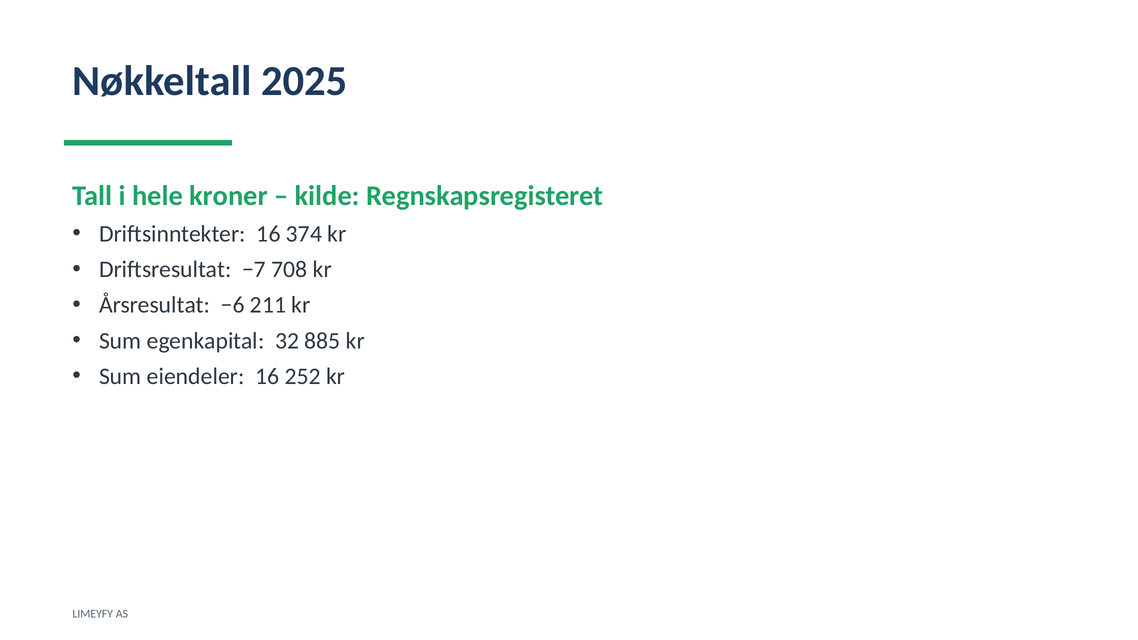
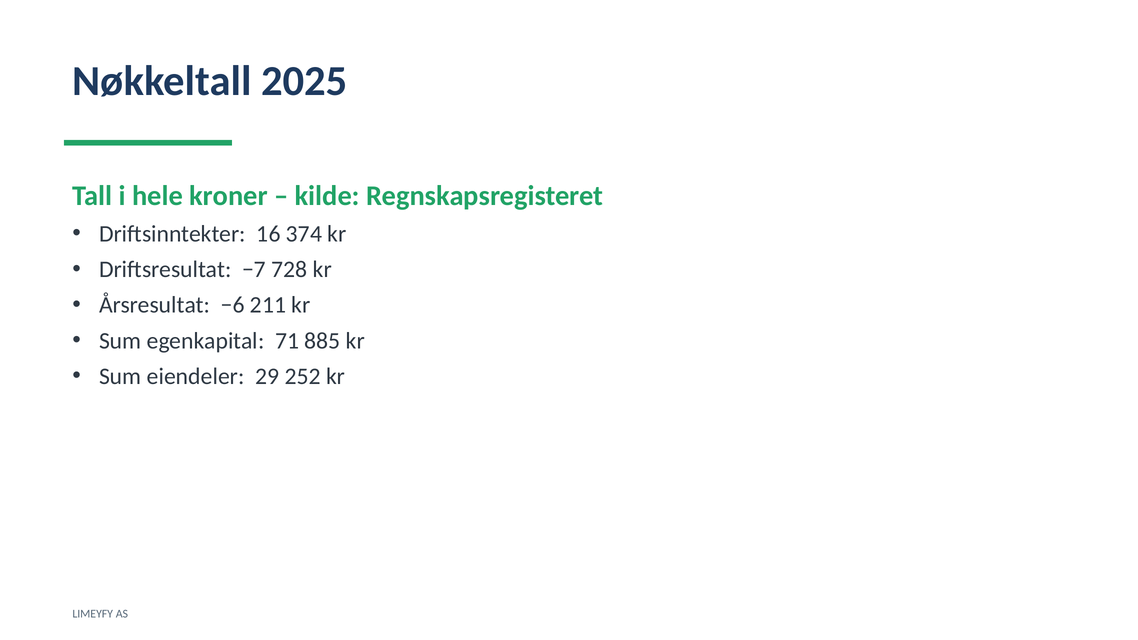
708: 708 -> 728 (289, 270)
32: 32 -> 71 (287, 341)
eiendeler 16: 16 -> 29 (267, 376)
